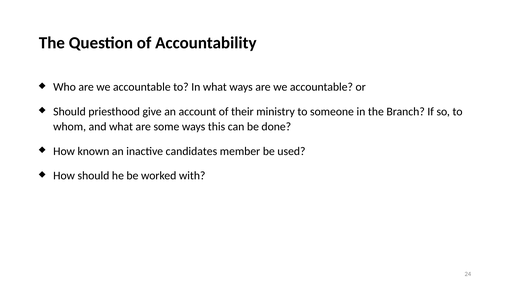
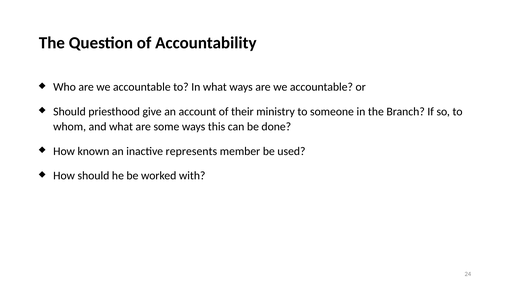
candidates: candidates -> represents (191, 151)
